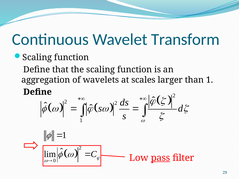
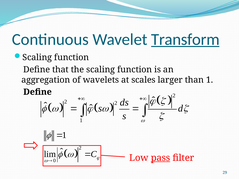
Transform underline: none -> present (185, 39)
